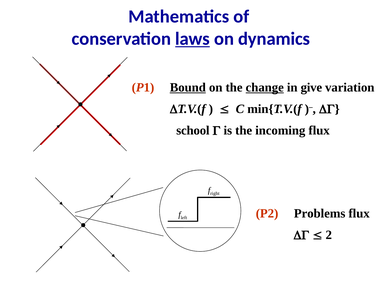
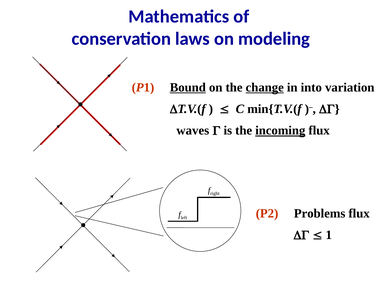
laws underline: present -> none (193, 39)
dynamics: dynamics -> modeling (274, 39)
give: give -> into (311, 87)
school: school -> waves (193, 130)
incoming underline: none -> present (280, 130)
2: 2 -> 1 (329, 235)
